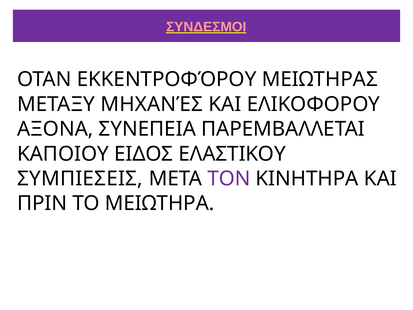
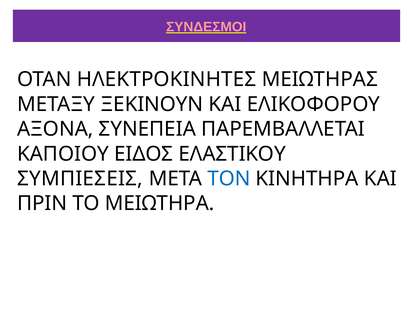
ΕΚΚΕΝΤΡΟΦΌΡΟΥ: ΕΚΚΕΝΤΡΟΦΌΡΟΥ -> ΗΛΕΚΤΡΟΚΙΝΗΤΕΣ (166, 79)
ΜΗΧΑΝΈΣ: ΜΗΧΑΝΈΣ -> ΞΕΚΙΝΟΥΝ (152, 104)
ΤΟΝ colour: purple -> blue (229, 179)
